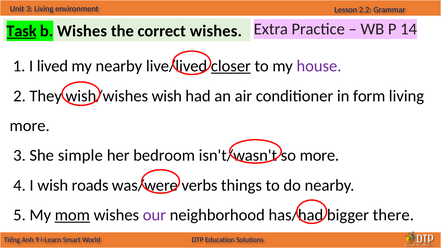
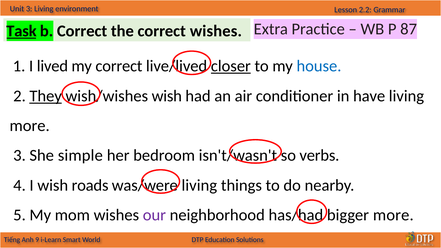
b Wishes: Wishes -> Correct (82, 31)
14: 14 -> 87 (409, 29)
my nearby: nearby -> correct (119, 66)
house colour: purple -> blue (319, 66)
They underline: none -> present (46, 96)
form: form -> have (369, 96)
so more: more -> verbs (319, 156)
verbs: verbs -> living (199, 185)
mom underline: present -> none (72, 215)
bigger there: there -> more (393, 215)
